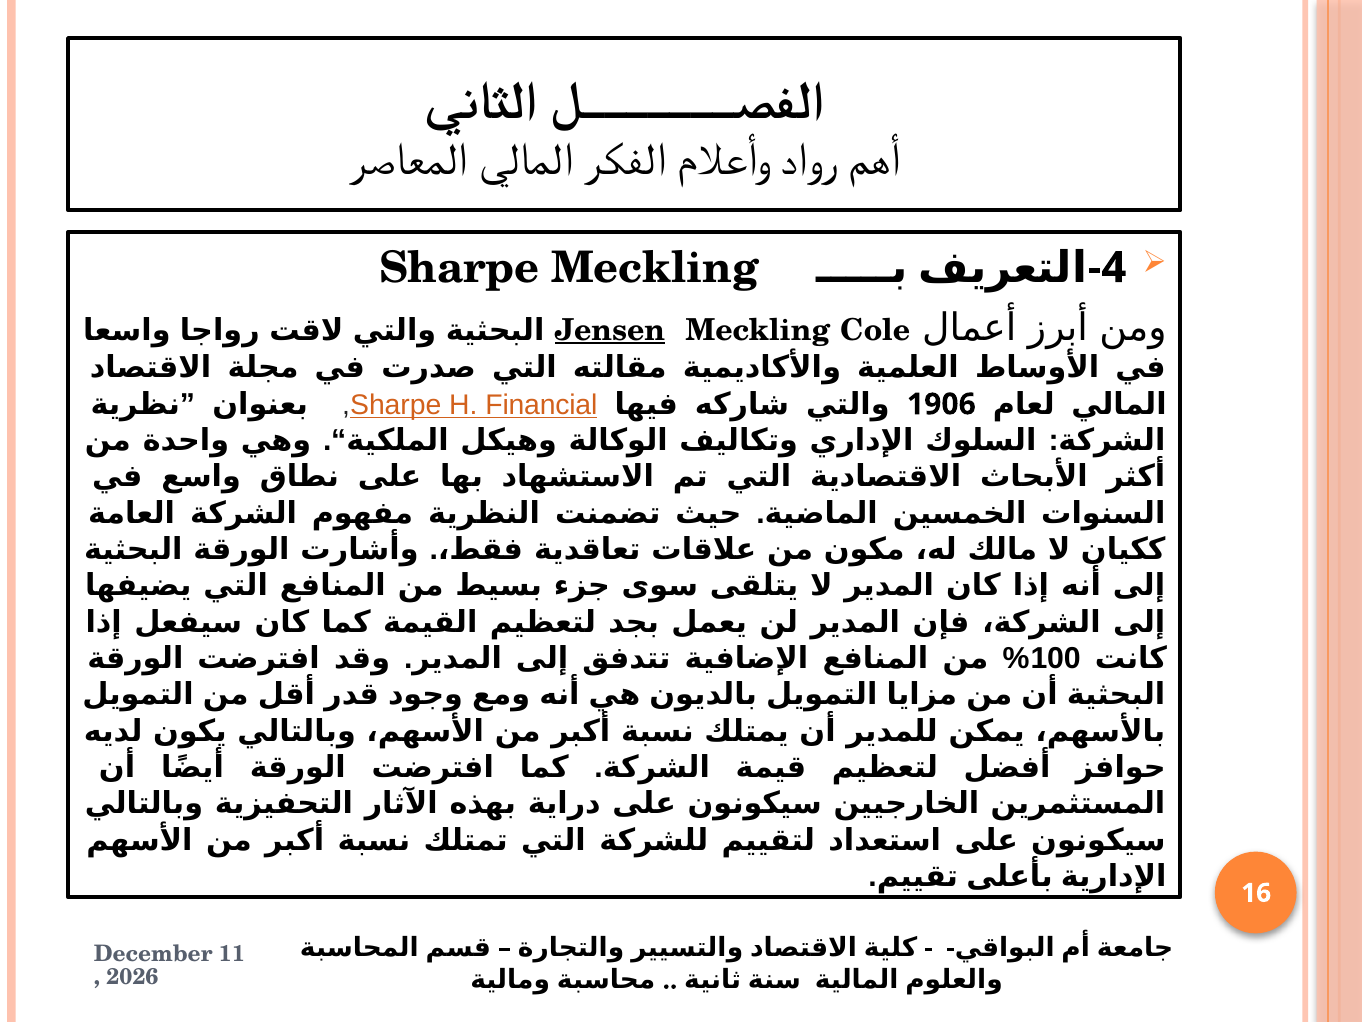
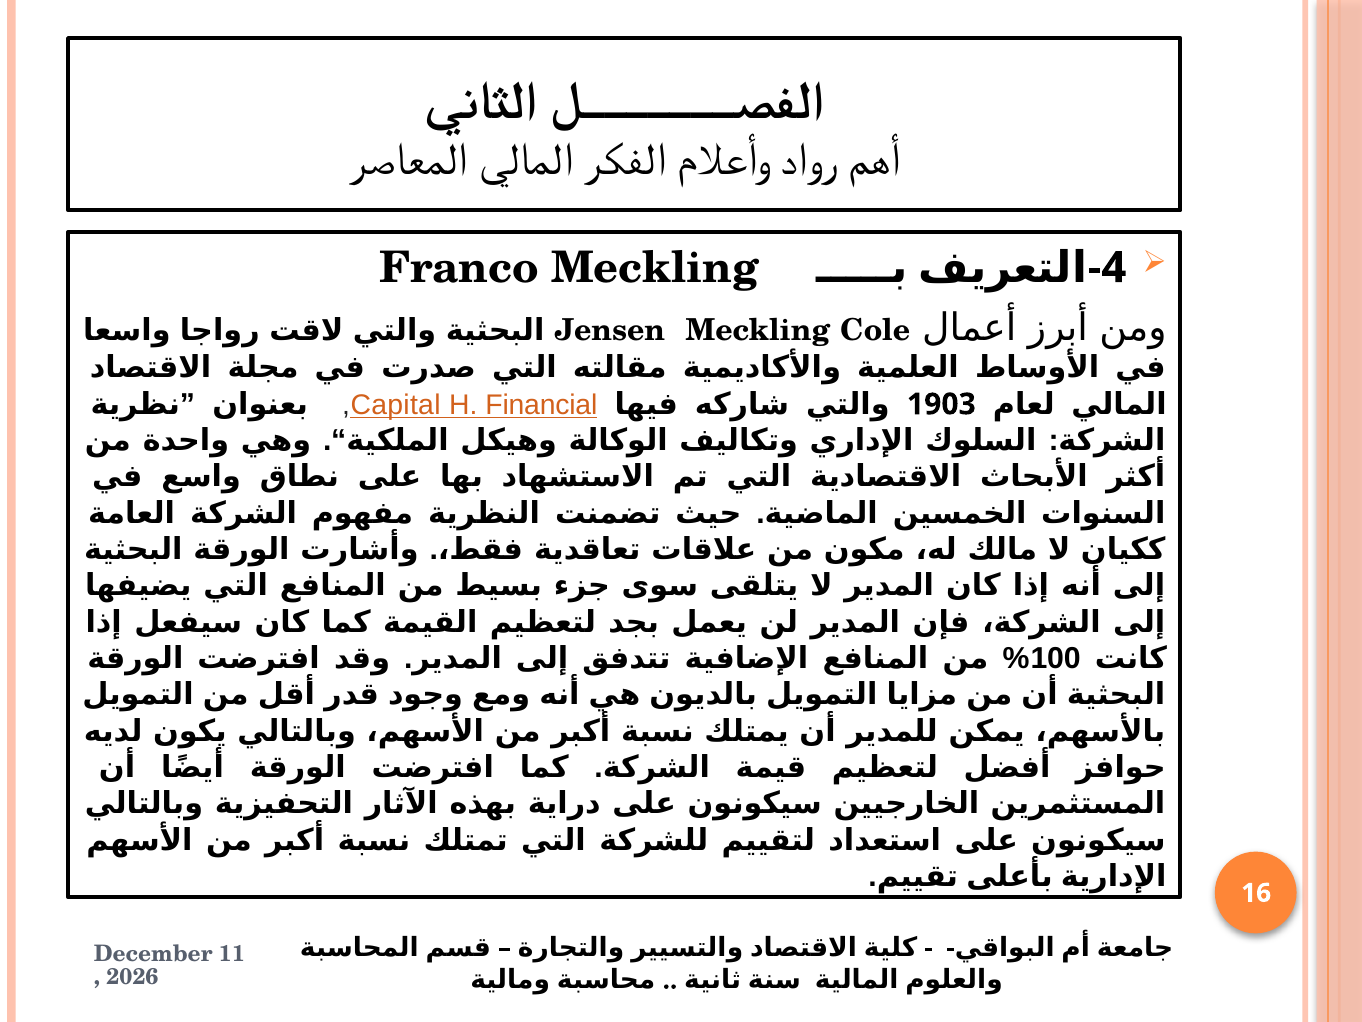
Sharpe: Sharpe -> Franco (459, 268)
Jensen underline: present -> none (610, 330)
Sharpe: Sharpe -> Capital (396, 405)
1906: 1906 -> 1903 (941, 404)
